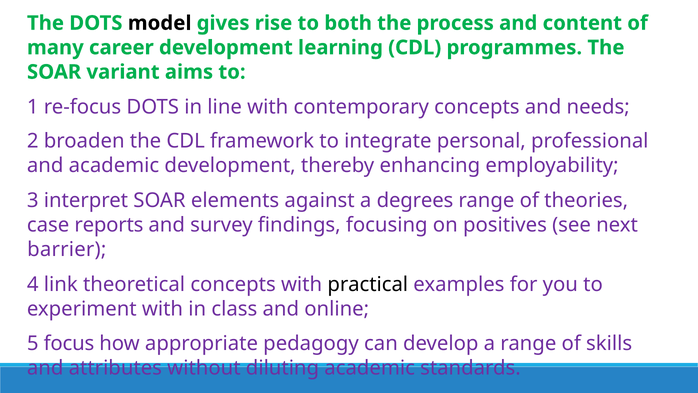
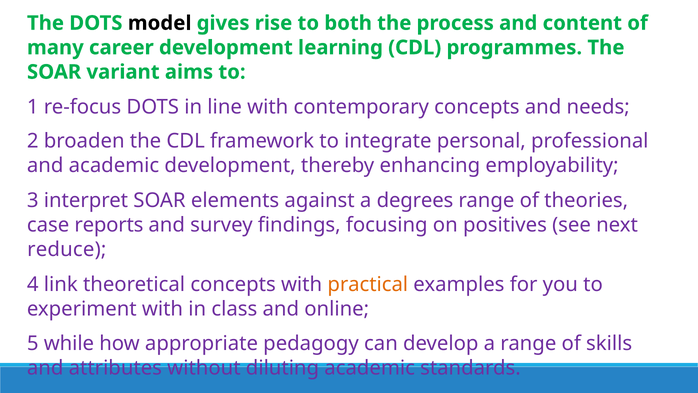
barrier: barrier -> reduce (67, 249)
practical colour: black -> orange (368, 284)
focus: focus -> while (69, 343)
